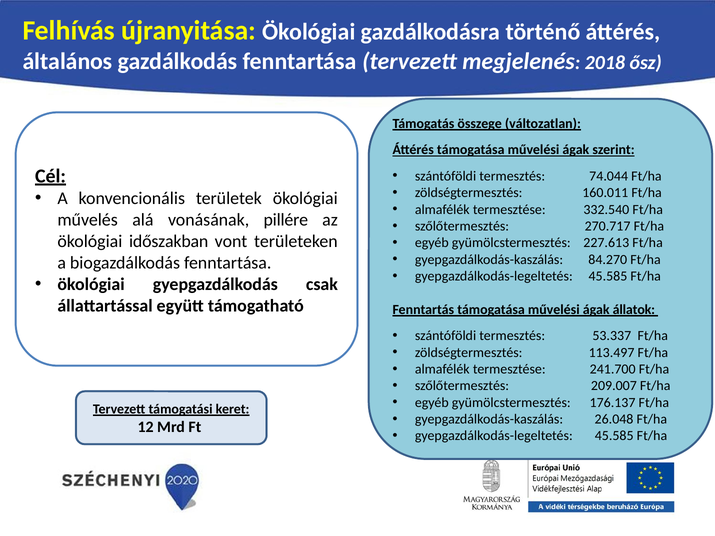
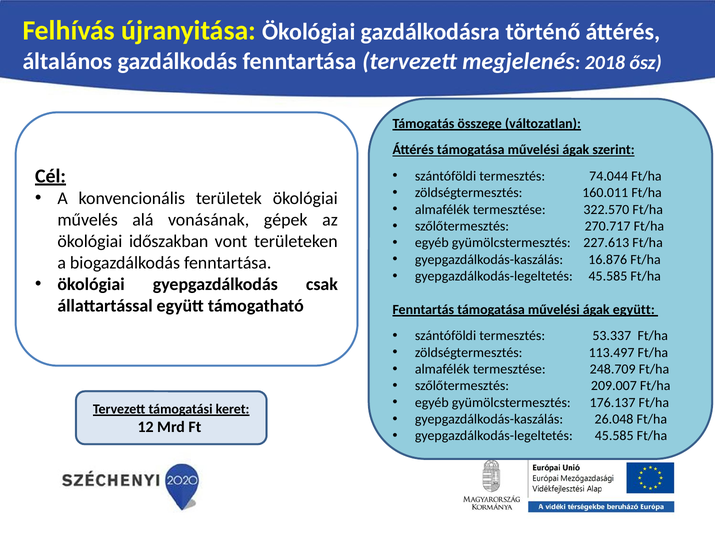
332.540: 332.540 -> 322.570 (606, 210)
pillére: pillére -> gépek (286, 220)
84.270: 84.270 -> 16.876 (608, 260)
ágak állatok: állatok -> együtt (634, 310)
241.700: 241.700 -> 248.709 (613, 369)
